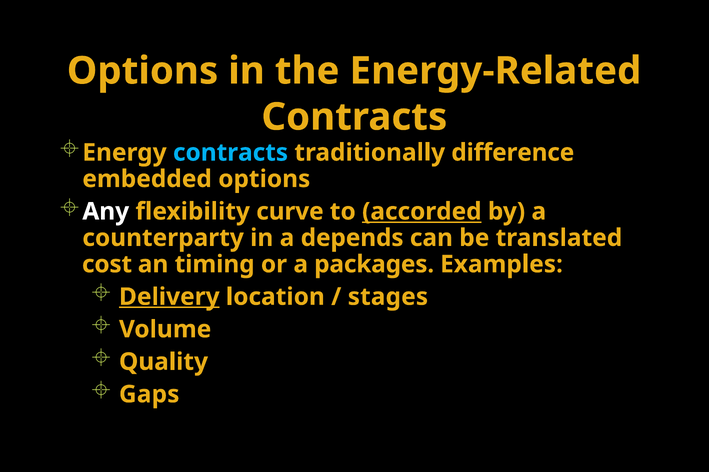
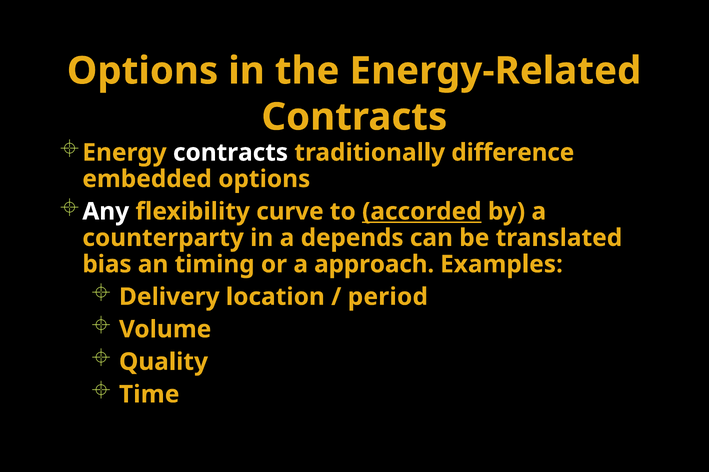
contracts colour: light blue -> white (231, 153)
cost: cost -> bias (107, 265)
packages: packages -> approach (374, 265)
Delivery underline: present -> none (169, 297)
stages: stages -> period (388, 297)
Gaps: Gaps -> Time (149, 395)
